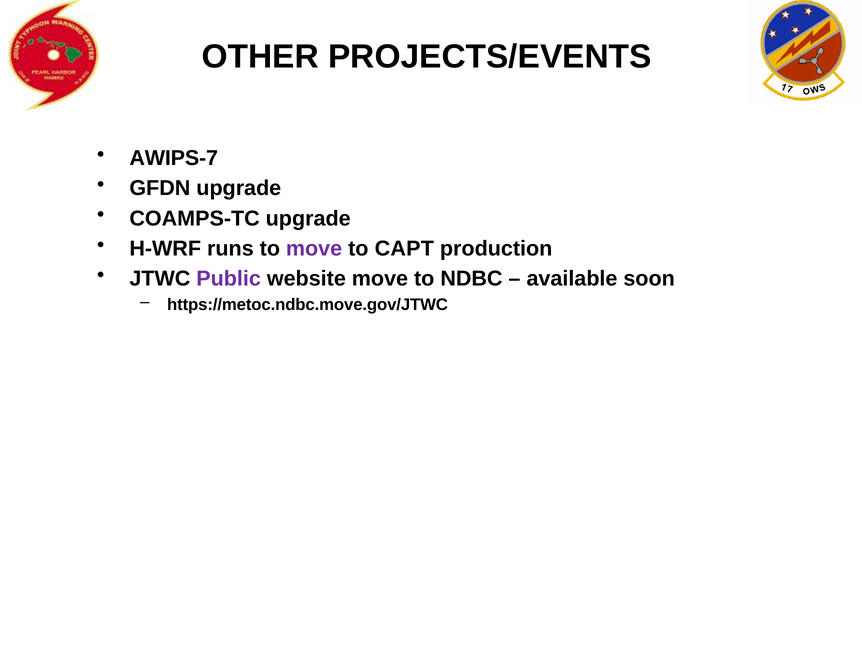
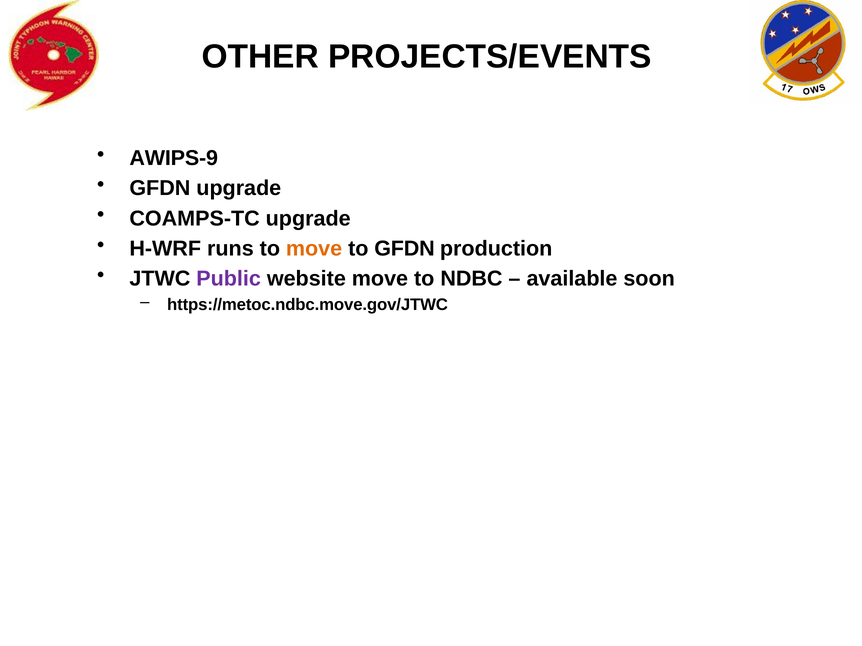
AWIPS-7: AWIPS-7 -> AWIPS-9 (174, 158)
move colour: purple -> orange (314, 249)
to CAPT: CAPT -> GFDN (405, 249)
